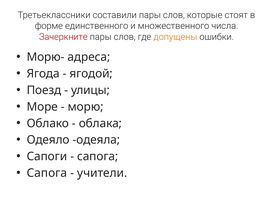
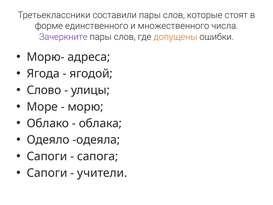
Зачеркните colour: red -> purple (63, 37)
Поезд: Поезд -> Слово (44, 90)
Сапога: Сапога -> Сапоги (47, 173)
